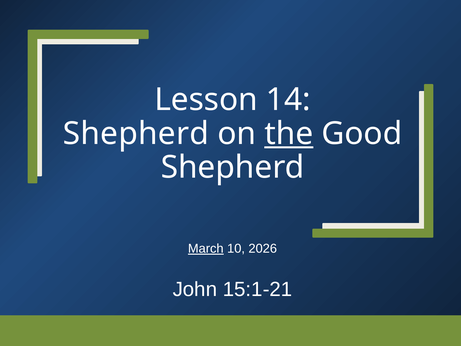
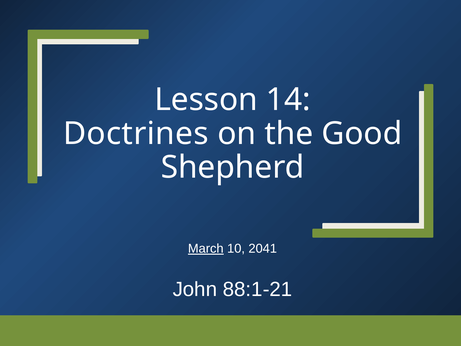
Shepherd: Shepherd -> Doctrines (136, 134)
the underline: present -> none (289, 134)
2026: 2026 -> 2041 (263, 249)
15:1-21: 15:1-21 -> 88:1-21 (258, 289)
